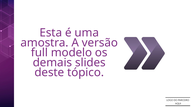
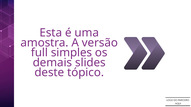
modelo: modelo -> simples (71, 53)
